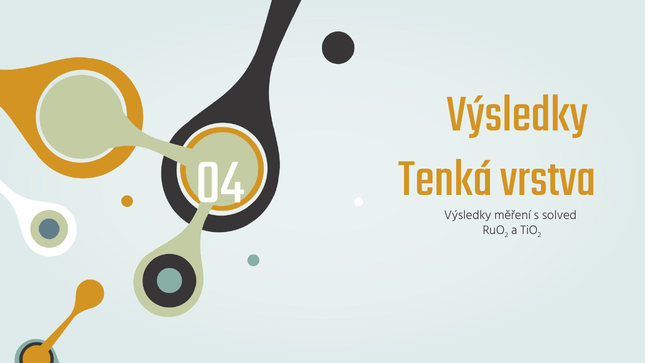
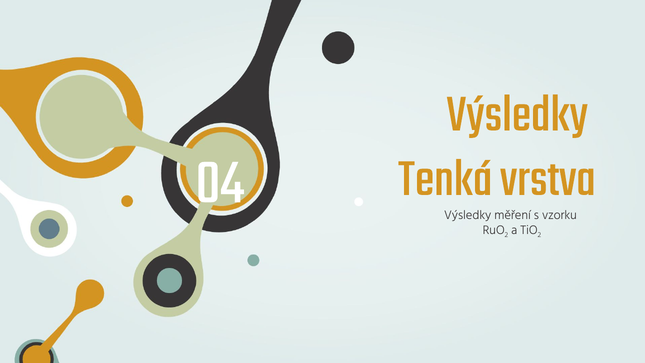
solved: solved -> vzorku (559, 215)
